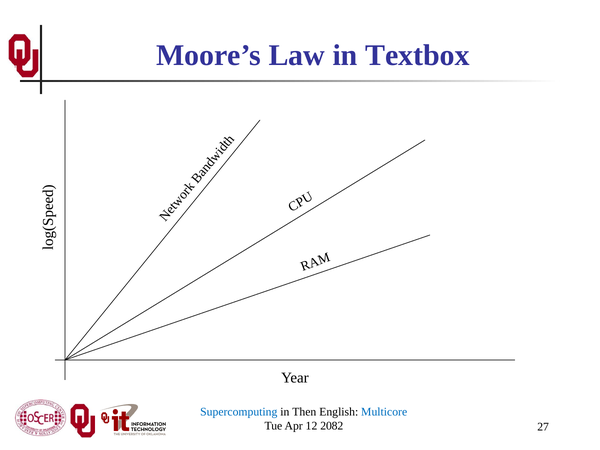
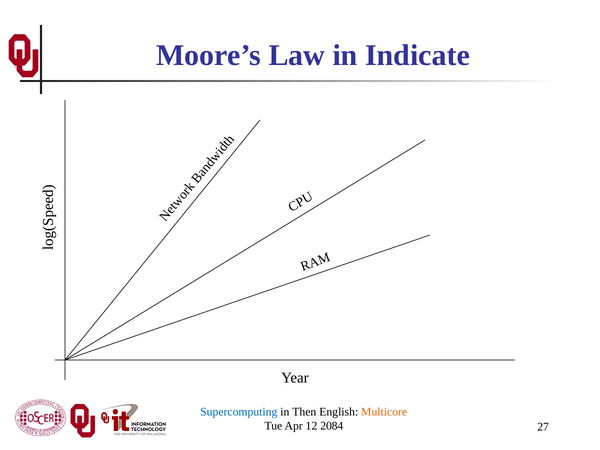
Textbox: Textbox -> Indicate (418, 56)
Multicore colour: blue -> orange (384, 412)
2082: 2082 -> 2084 (332, 426)
